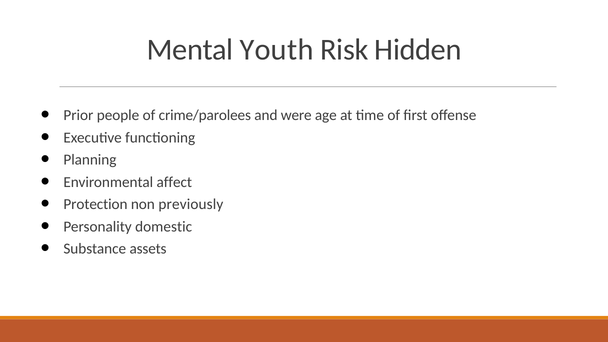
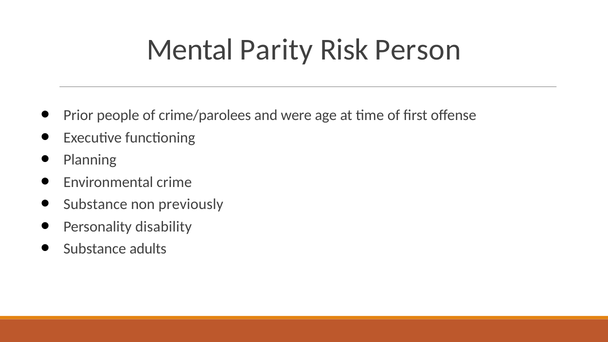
Youth: Youth -> Parity (277, 50)
Hidden: Hidden -> Person (418, 50)
affect: affect -> crime (174, 182)
Protection: Protection -> Substance (95, 204)
domestic: domestic -> disability (164, 226)
assets: assets -> adults (148, 249)
